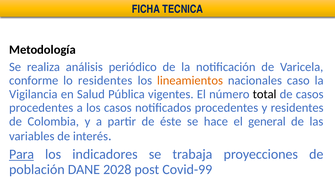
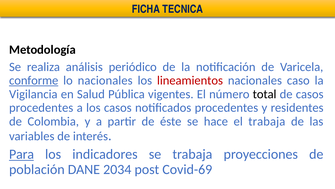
conforme underline: none -> present (34, 80)
lo residentes: residentes -> nacionales (105, 80)
lineamientos colour: orange -> red (190, 80)
el general: general -> trabaja (267, 121)
2028: 2028 -> 2034 (117, 169)
Covid-99: Covid-99 -> Covid-69 (187, 169)
